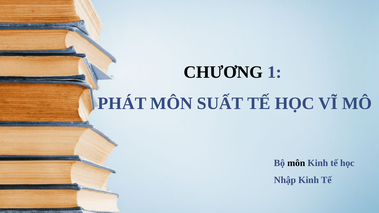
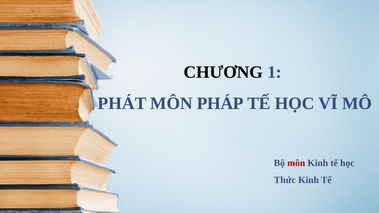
SUẤT: SUẤT -> PHÁP (220, 103)
môn colour: black -> red (296, 163)
Nhập: Nhập -> Thức (285, 180)
